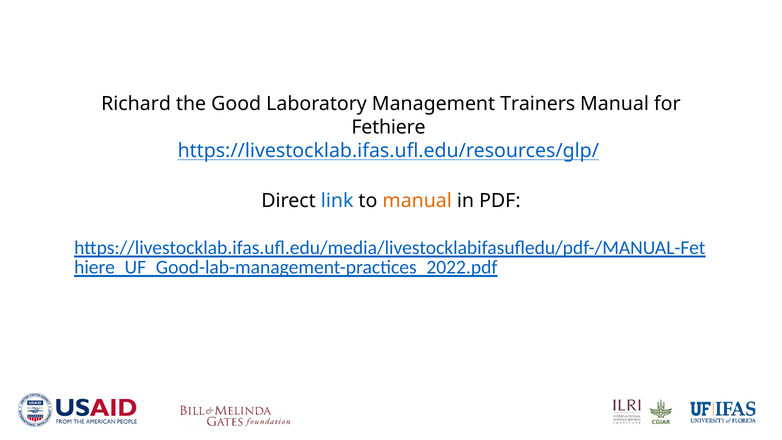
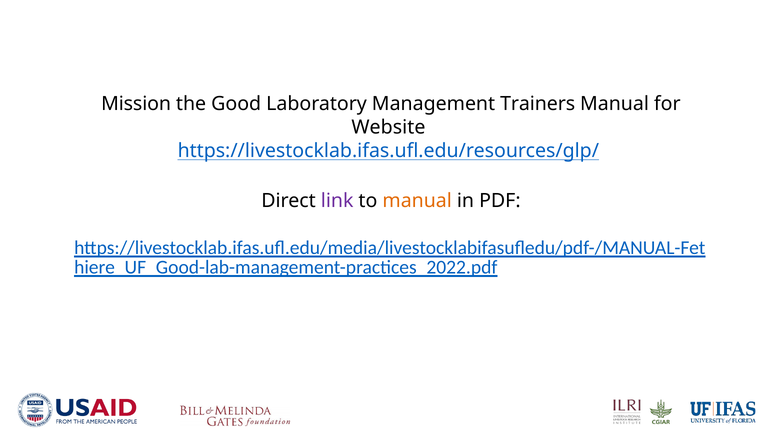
Richard: Richard -> Mission (136, 104)
Fethiere: Fethiere -> Website (388, 127)
link colour: blue -> purple (337, 201)
